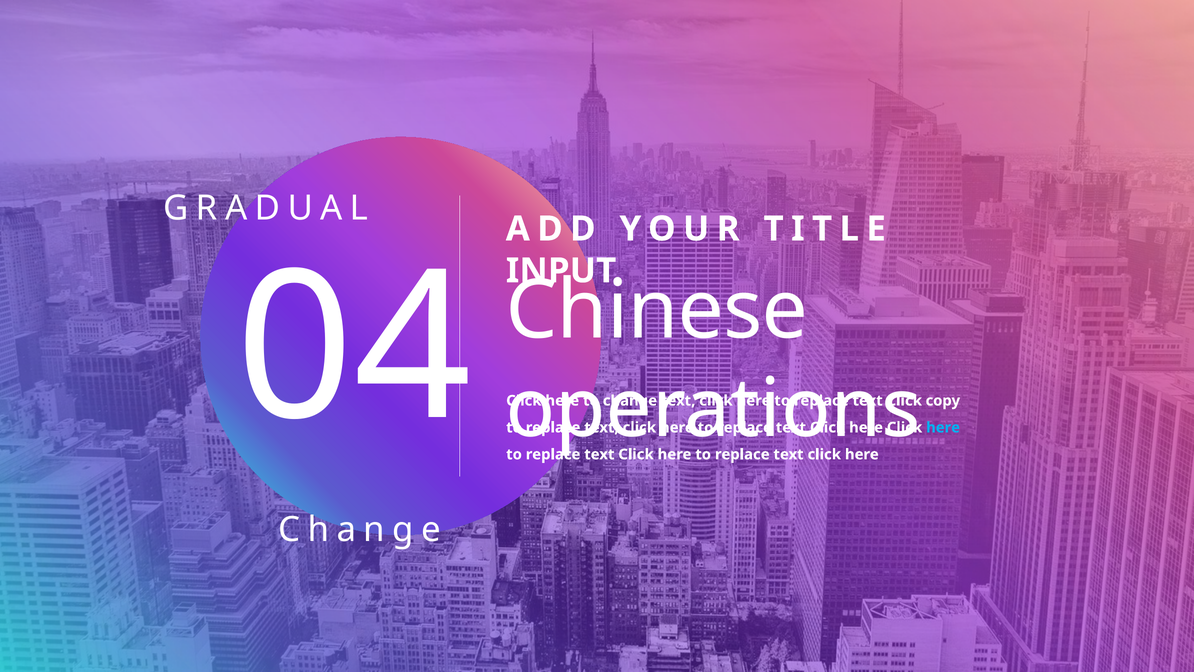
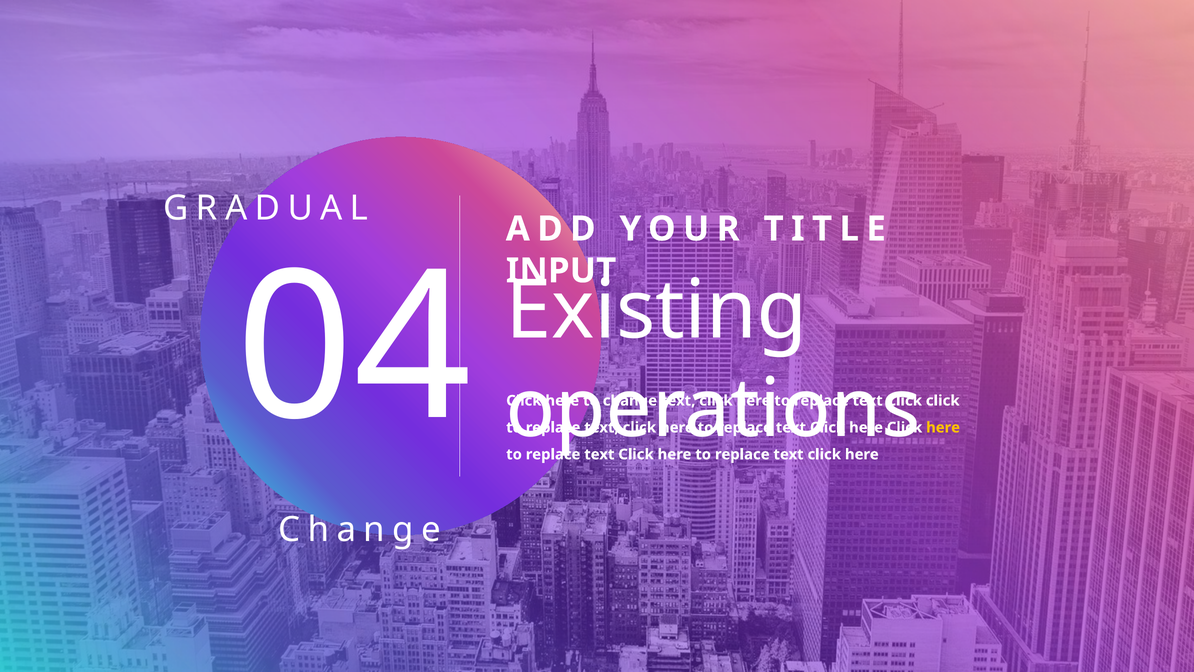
Chinese: Chinese -> Existing (657, 310)
copy: copy -> click (943, 400)
here colour: light blue -> yellow (943, 427)
